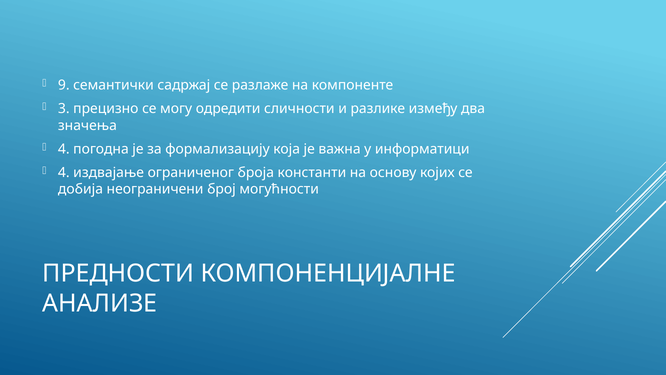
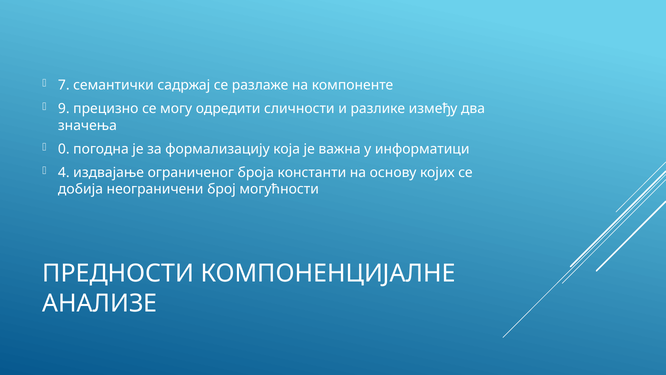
9: 9 -> 7 (64, 85)
3: 3 -> 9 (64, 109)
4: 4 -> 0 (64, 149)
